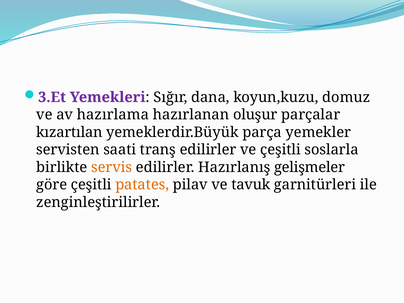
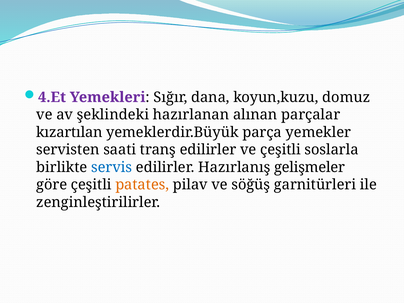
3.Et: 3.Et -> 4.Et (52, 97)
hazırlama: hazırlama -> şeklindeki (113, 115)
oluşur: oluşur -> alınan (255, 115)
servis colour: orange -> blue (112, 167)
tavuk: tavuk -> söğüş (251, 185)
